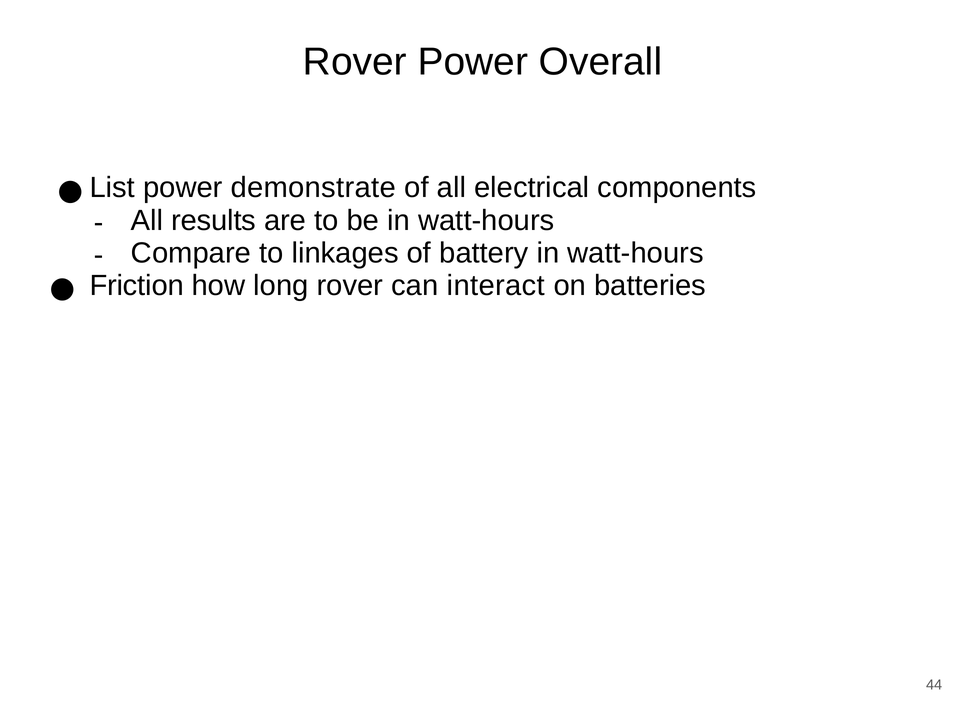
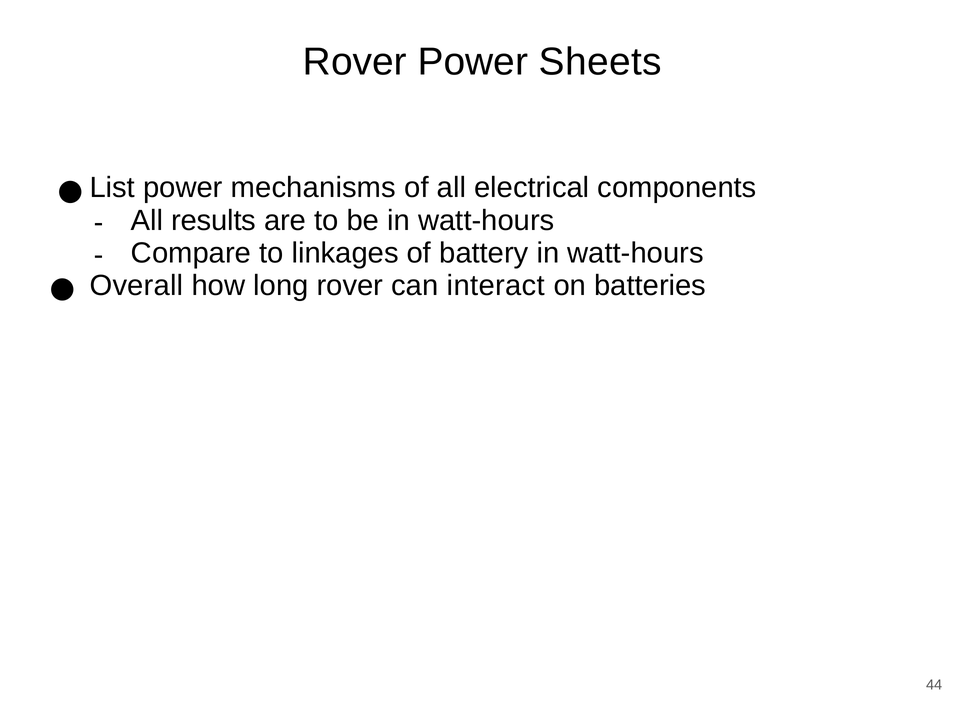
Overall: Overall -> Sheets (600, 62)
demonstrate: demonstrate -> mechanisms (313, 188)
Friction: Friction -> Overall (136, 286)
